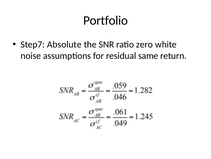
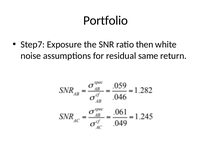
Absolute: Absolute -> Exposure (64, 44)
zero: zero -> then (145, 44)
